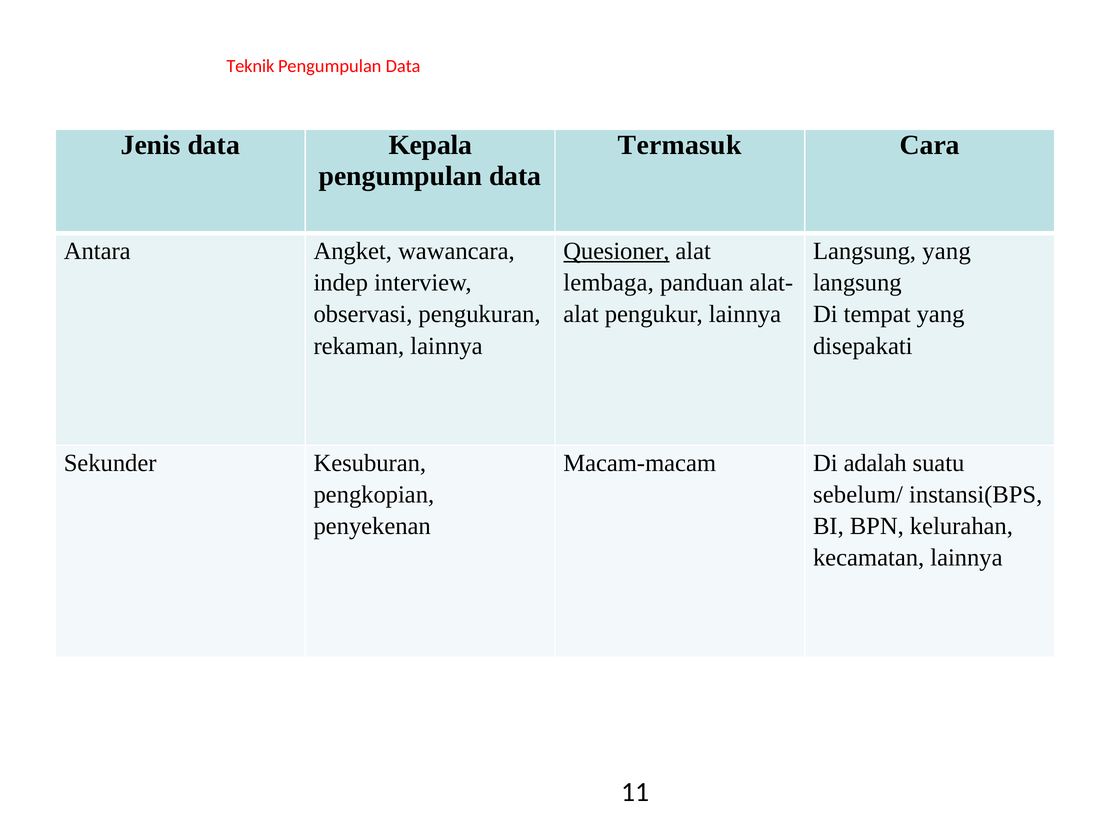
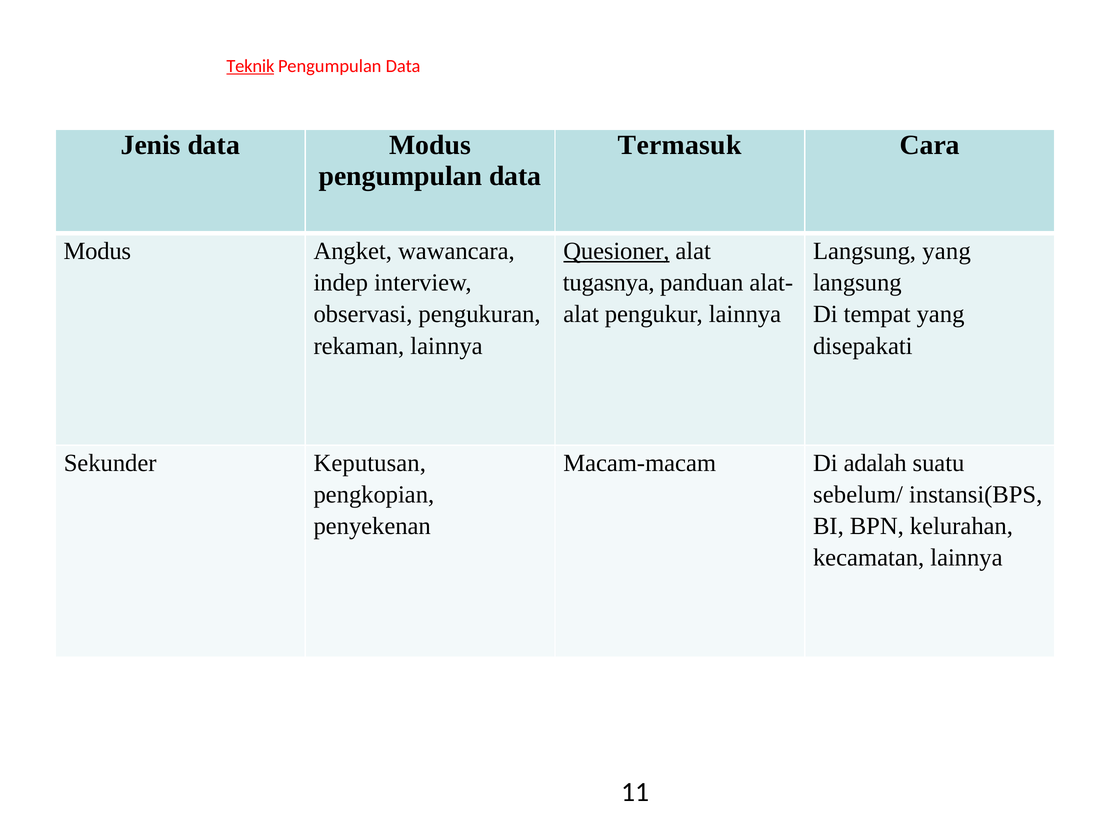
Teknik underline: none -> present (250, 66)
data Kepala: Kepala -> Modus (430, 145)
Antara: Antara -> Modus (97, 251)
lembaga: lembaga -> tugasnya (609, 283)
Kesuburan: Kesuburan -> Keputusan (370, 463)
